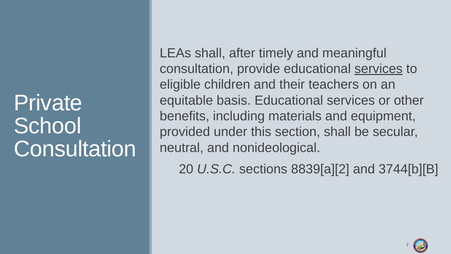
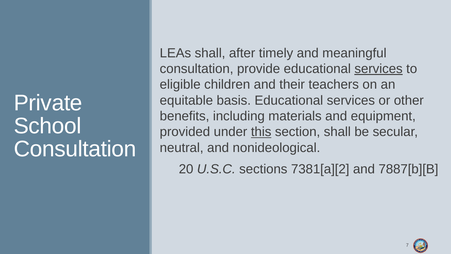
this underline: none -> present (261, 132)
8839[a][2: 8839[a][2 -> 7381[a][2 (320, 169)
3744[b][B: 3744[b][B -> 7887[b][B (408, 169)
